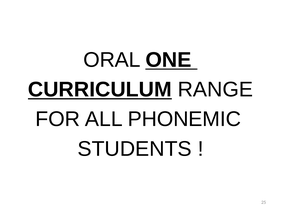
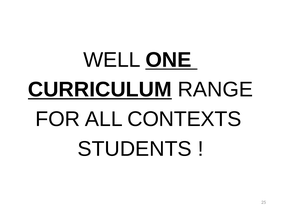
ORAL: ORAL -> WELL (112, 60)
PHONEMIC: PHONEMIC -> CONTEXTS (184, 119)
